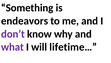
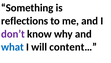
endeavors: endeavors -> reflections (25, 21)
what colour: purple -> blue (12, 47)
lifetime…: lifetime… -> content… (73, 47)
